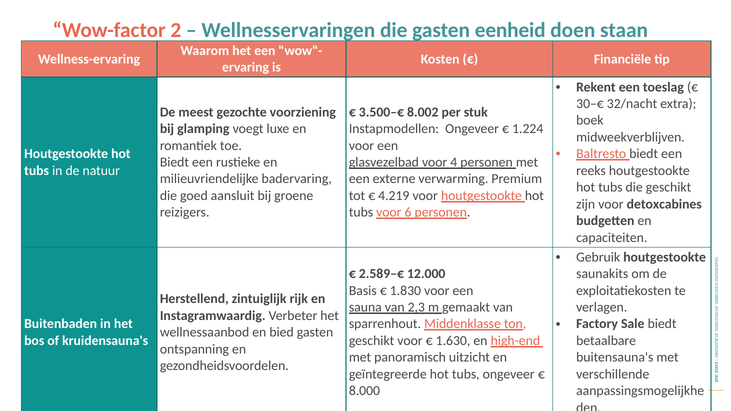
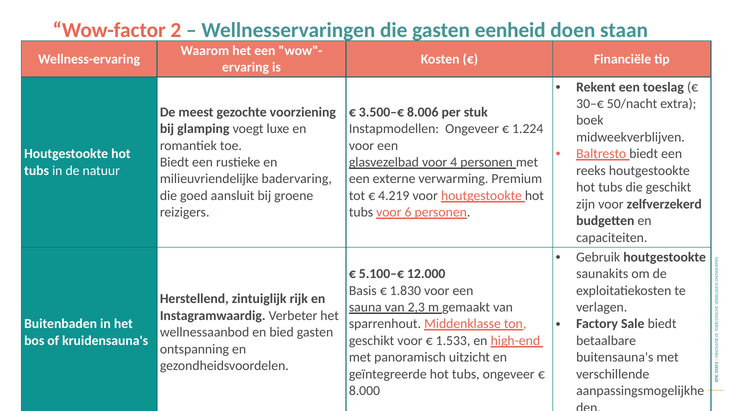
32/nacht: 32/nacht -> 50/nacht (632, 104)
8.002: 8.002 -> 8.006 (423, 112)
detoxcabines: detoxcabines -> zelfverzekerd (664, 204)
2.589–€: 2.589–€ -> 5.100–€ (381, 274)
1.630: 1.630 -> 1.533 (453, 341)
